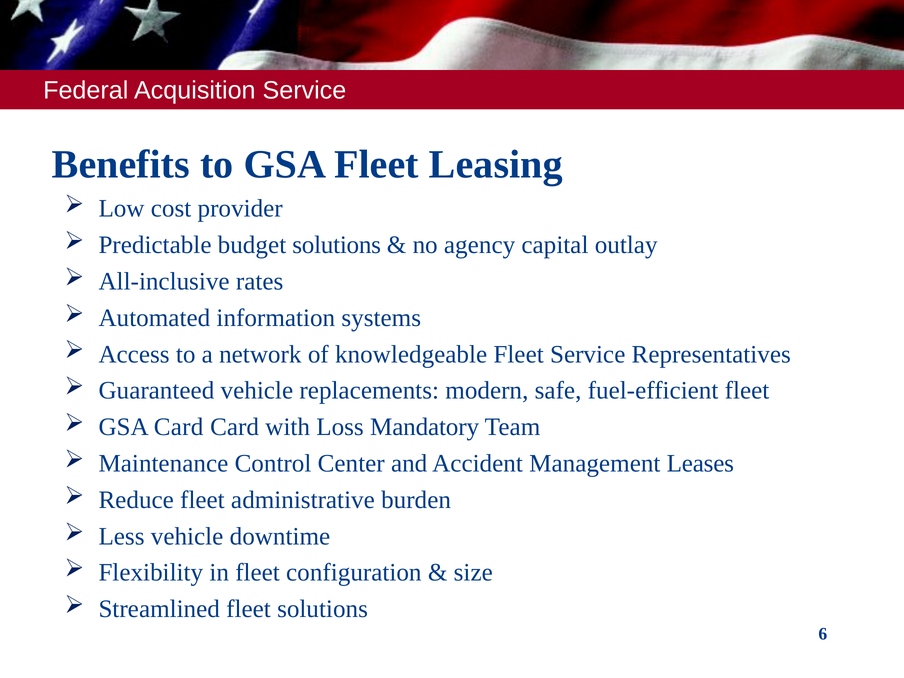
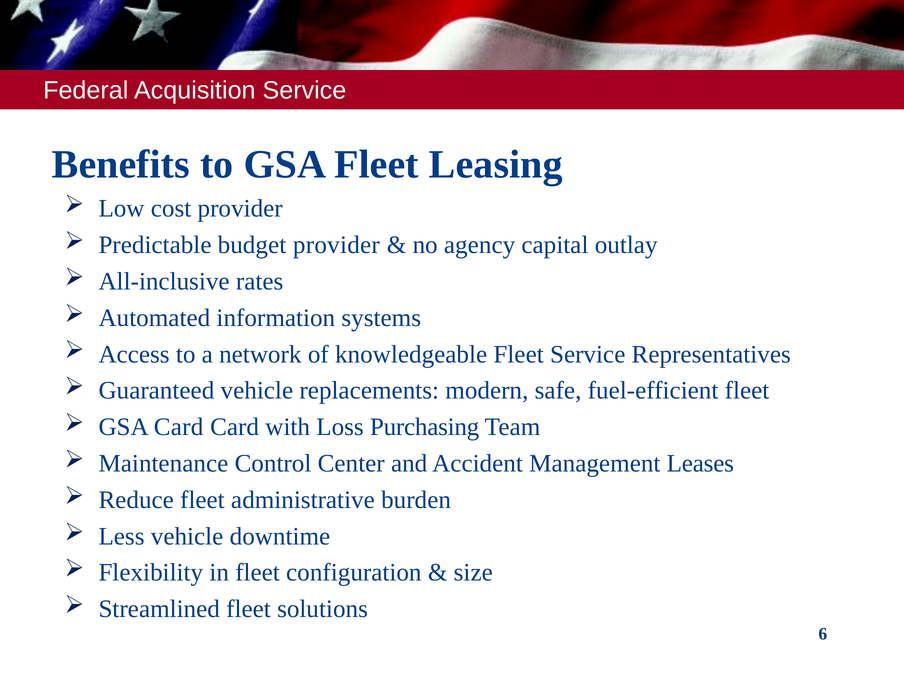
budget solutions: solutions -> provider (336, 245)
Mandatory: Mandatory -> Purchasing (425, 427)
